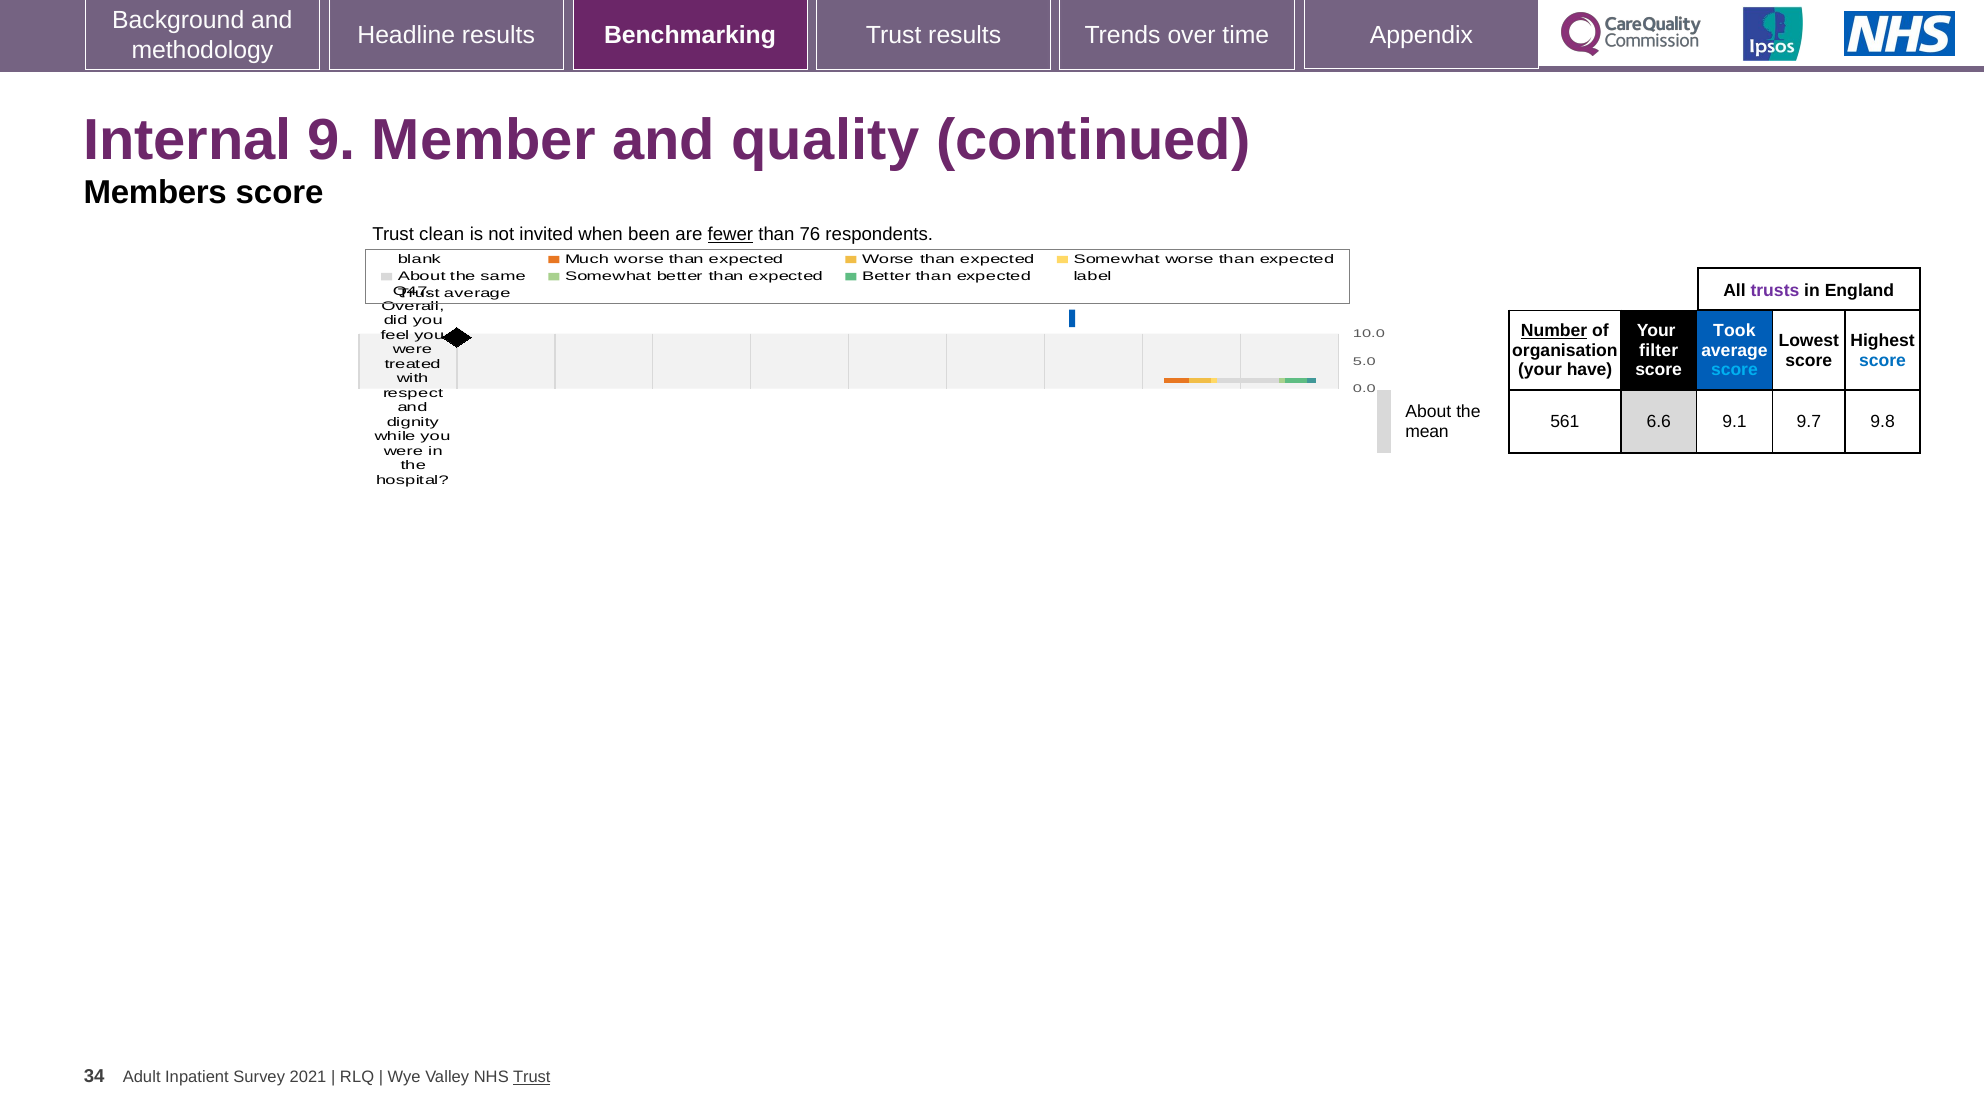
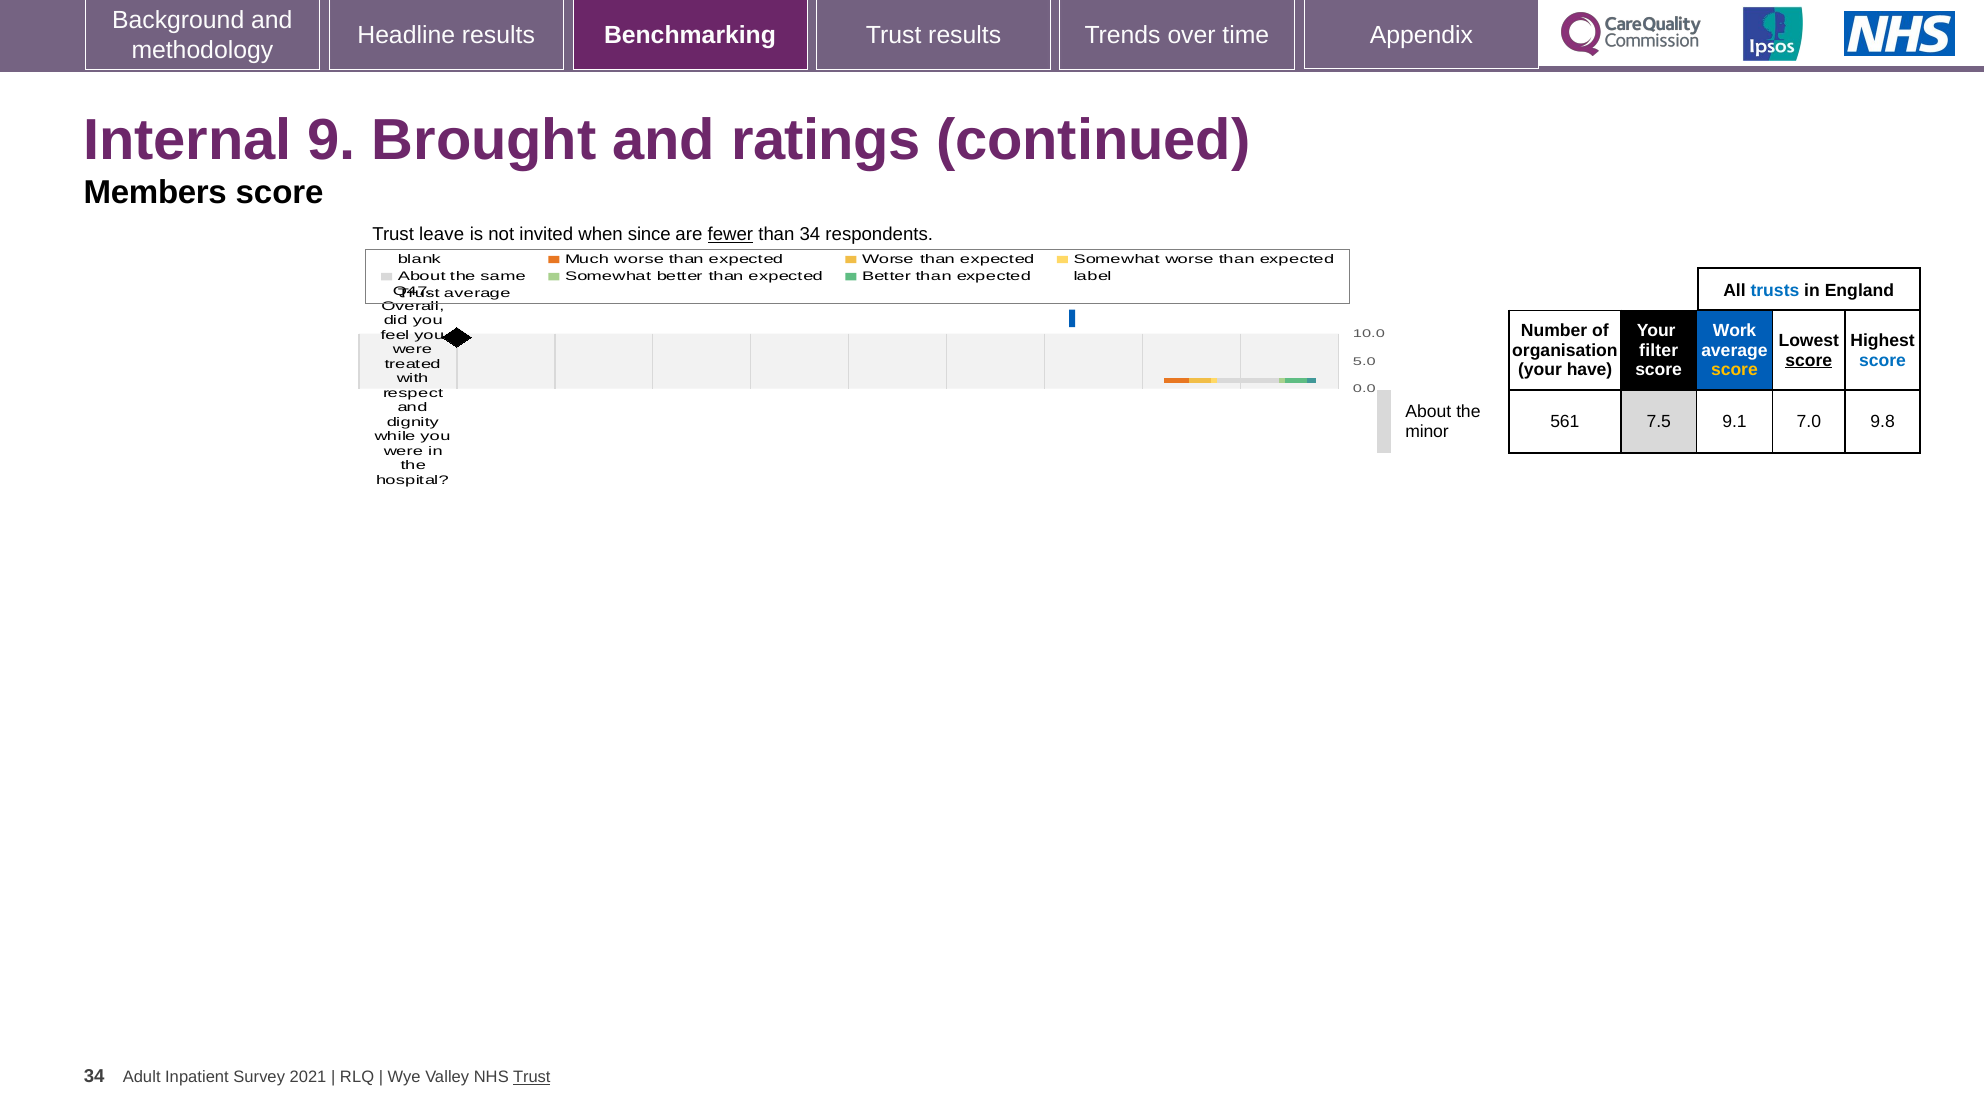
Member: Member -> Brought (484, 140)
quality: quality -> ratings (826, 140)
clean: clean -> leave (442, 235)
been: been -> since (649, 235)
than 76: 76 -> 34 (810, 235)
trusts colour: purple -> blue (1775, 290)
Number underline: present -> none (1554, 331)
Took: Took -> Work (1735, 331)
score underline: none -> present (1809, 360)
score colour: light blue -> yellow (1734, 370)
6.6: 6.6 -> 7.5 (1659, 421)
9.7: 9.7 -> 7.0 (1809, 421)
mean: mean -> minor (1427, 431)
